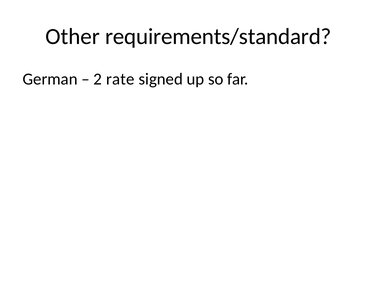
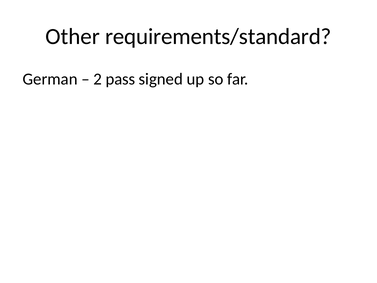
rate: rate -> pass (120, 79)
